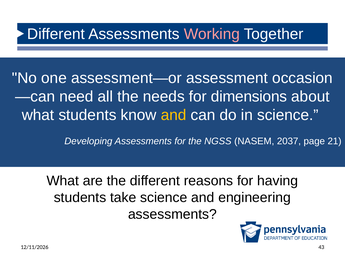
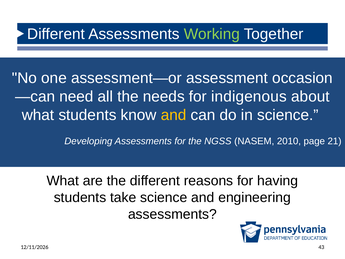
Working colour: pink -> light green (212, 34)
dimensions: dimensions -> indigenous (249, 97)
2037: 2037 -> 2010 (289, 141)
